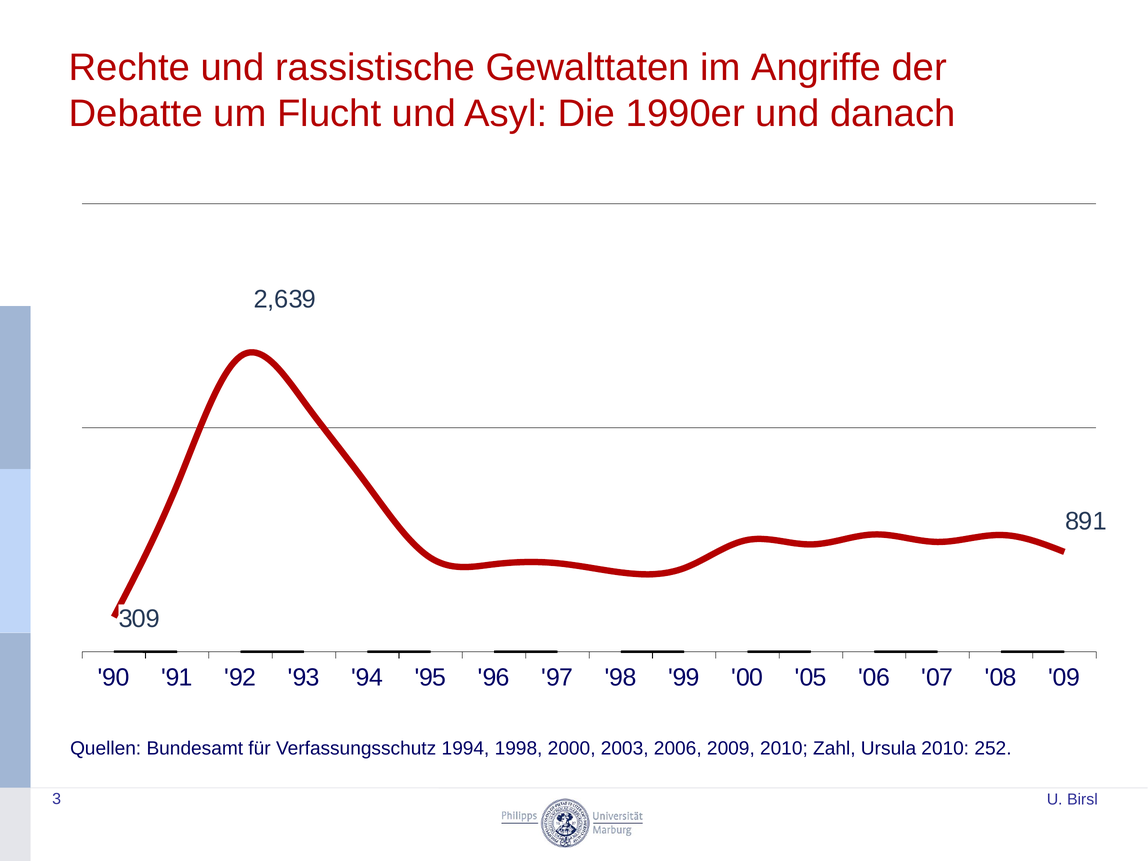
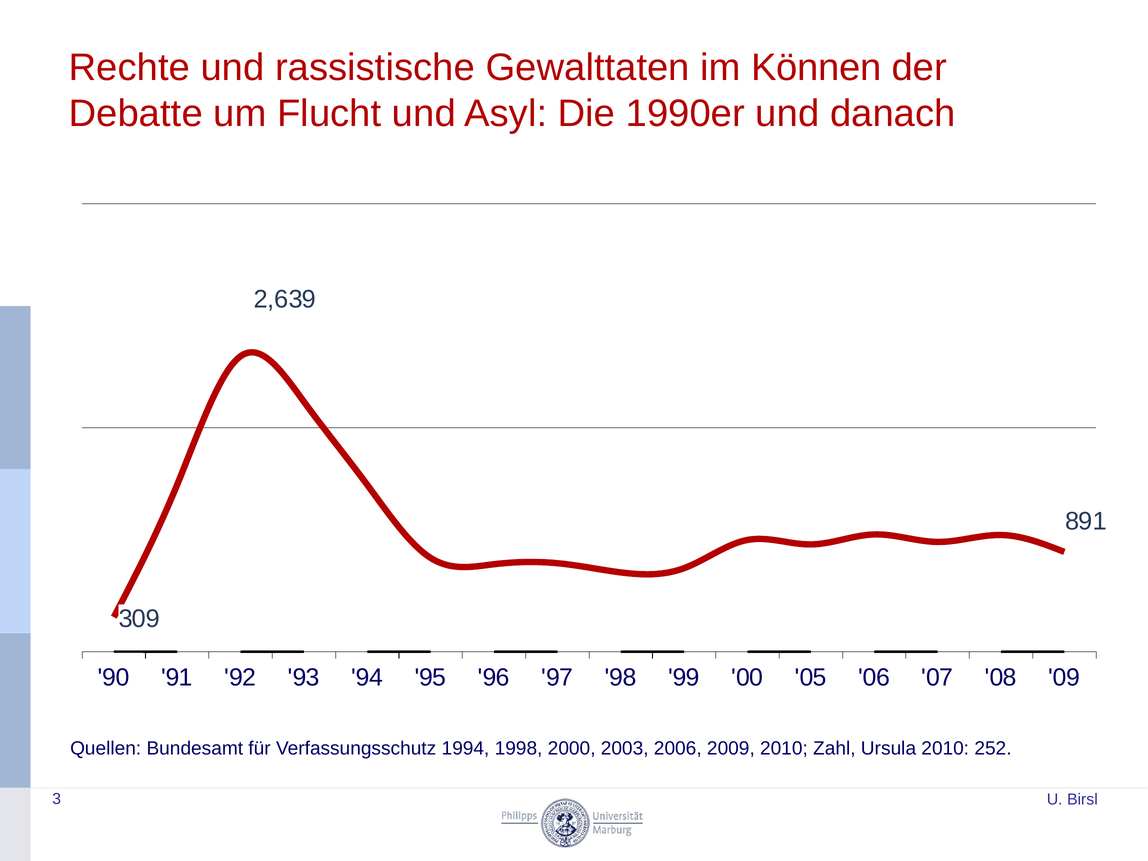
Angriffe: Angriffe -> Können (816, 68)
